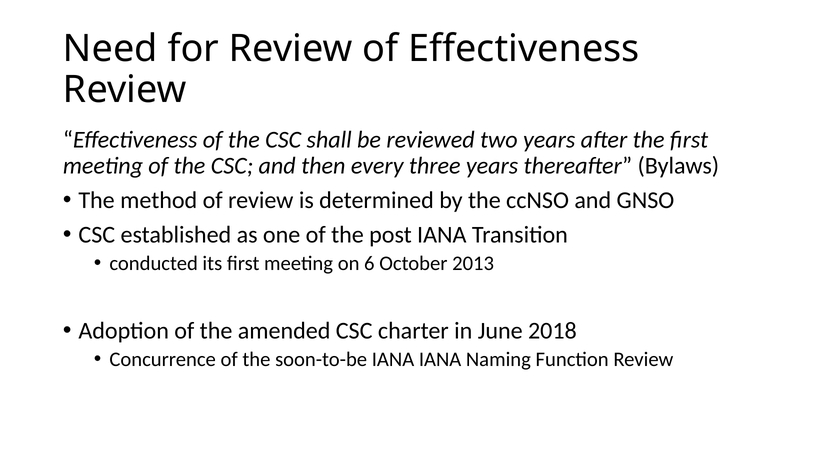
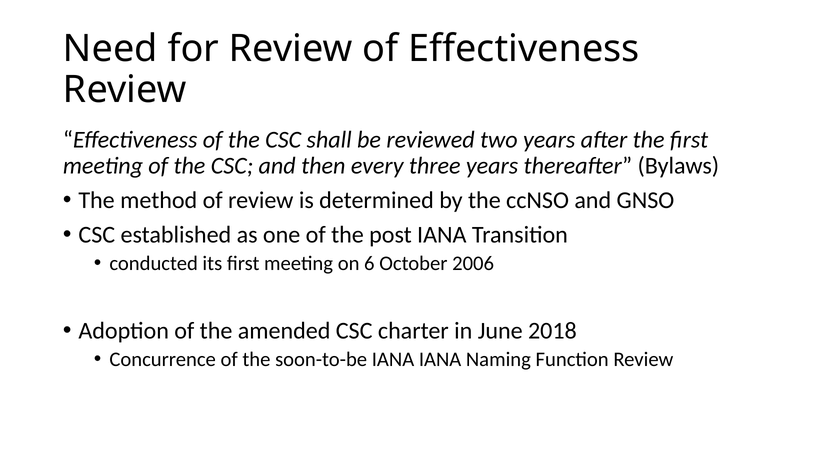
2013: 2013 -> 2006 (473, 263)
